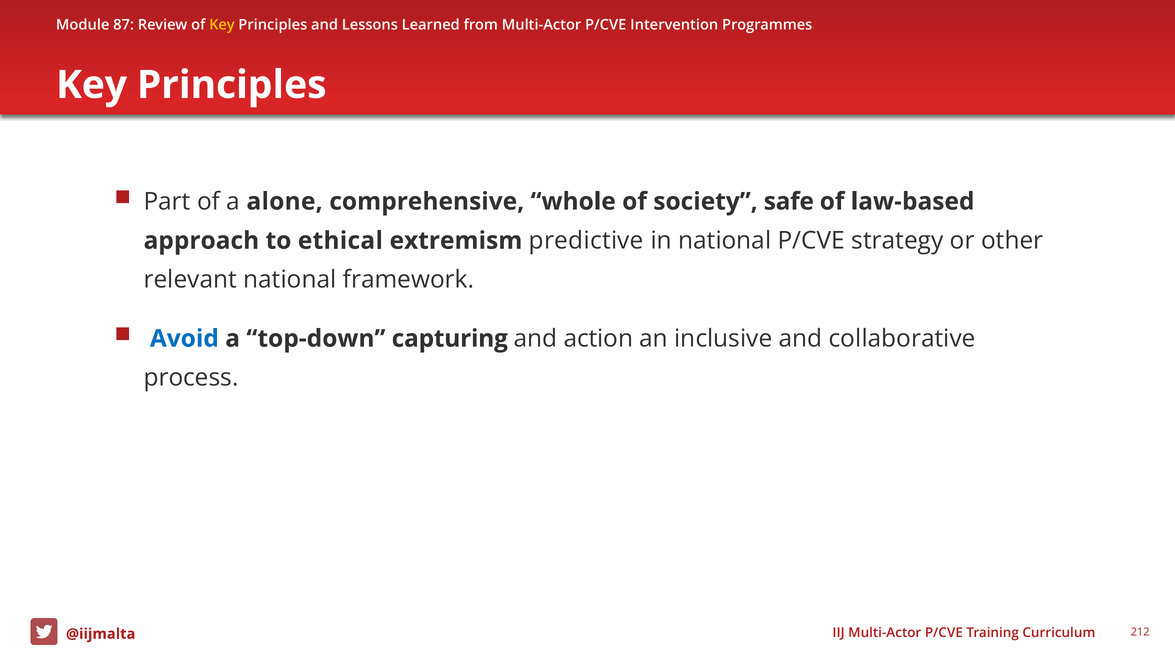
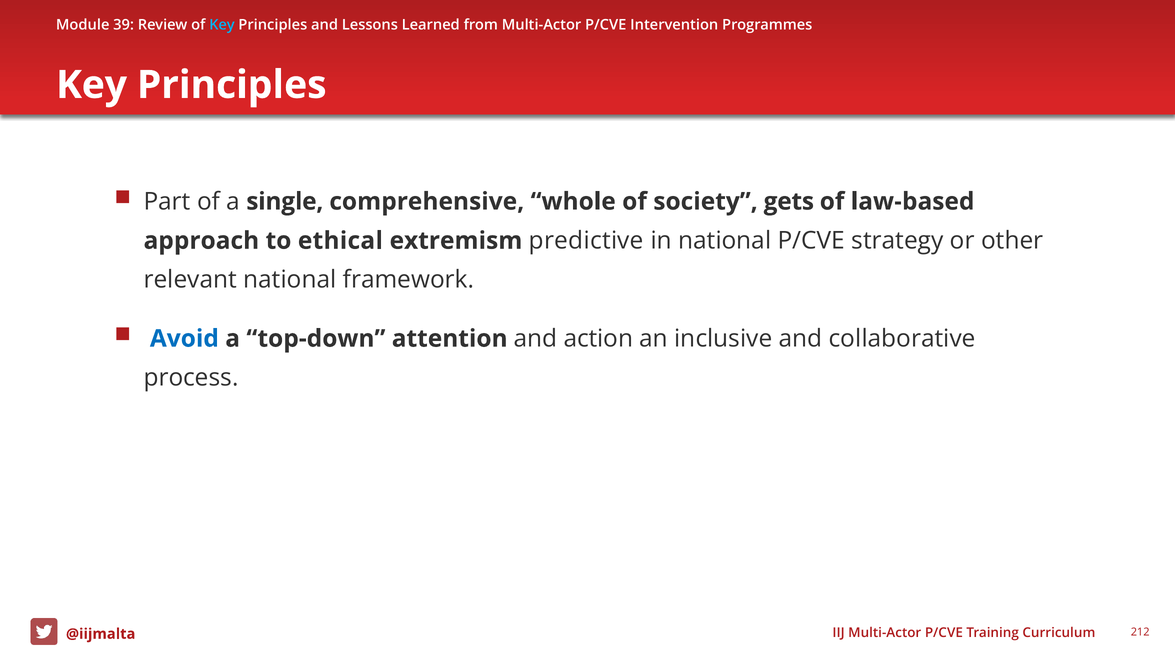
87: 87 -> 39 (124, 25)
Key colour: yellow -> light blue (222, 25)
alone: alone -> single (285, 202)
safe: safe -> gets (789, 202)
capturing: capturing -> attention (450, 339)
